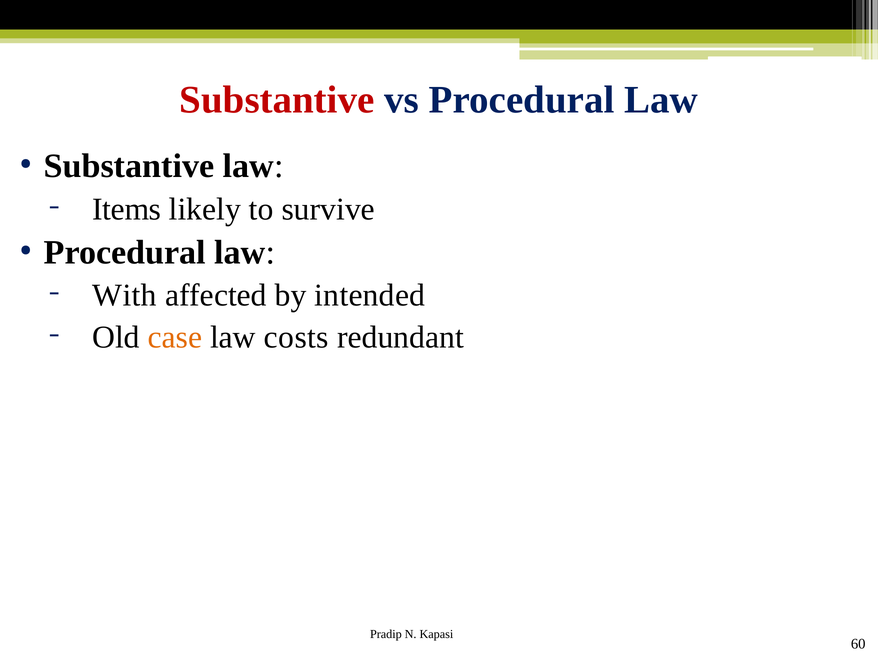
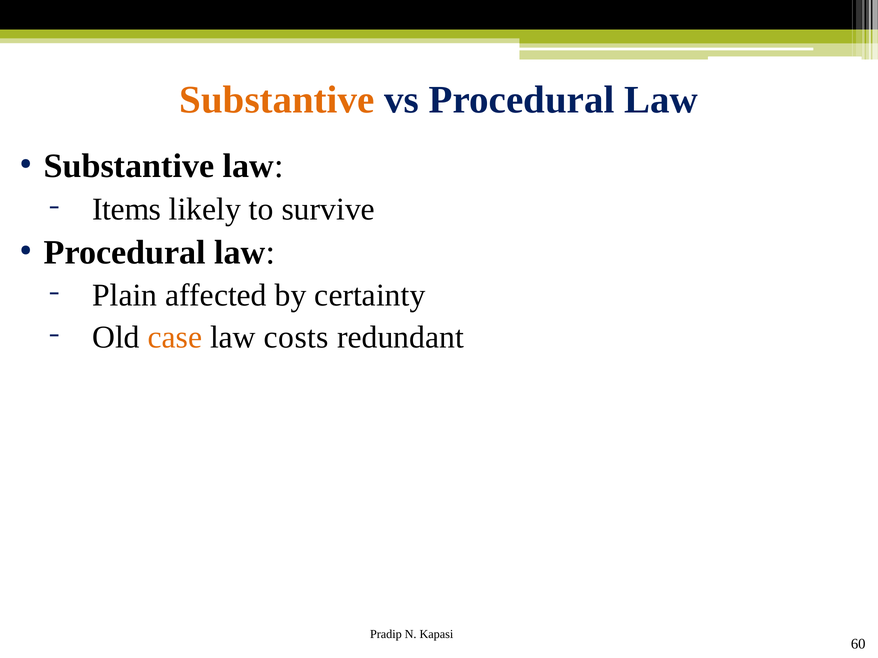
Substantive colour: red -> orange (277, 100)
With: With -> Plain (125, 296)
intended: intended -> certainty (370, 296)
